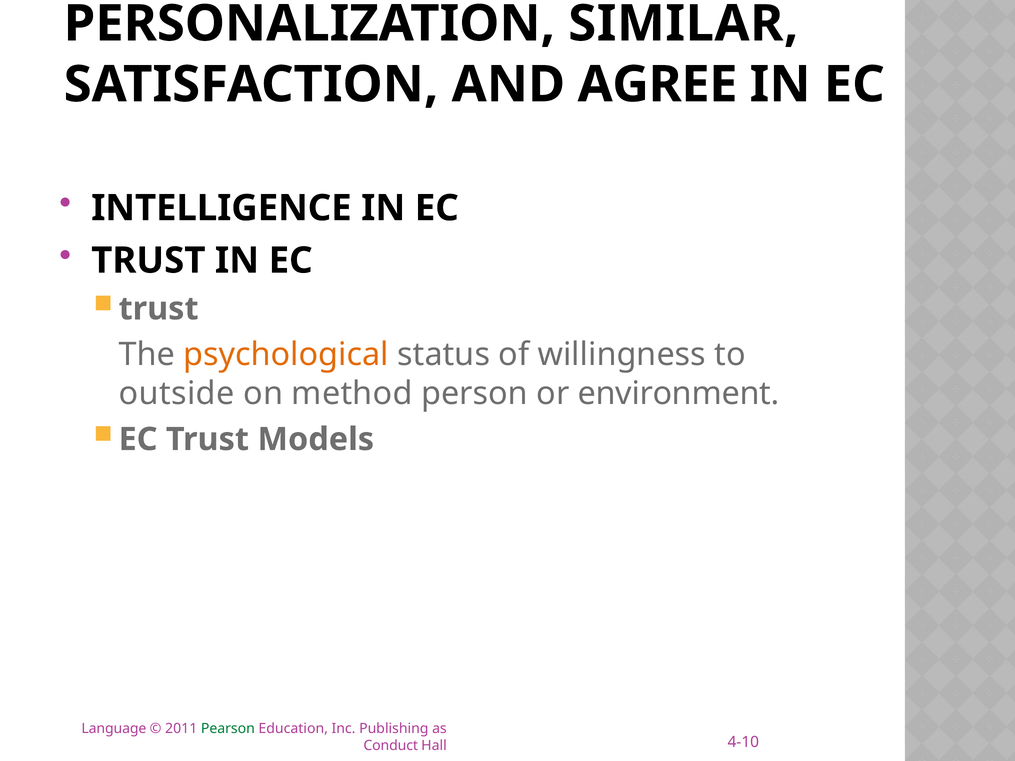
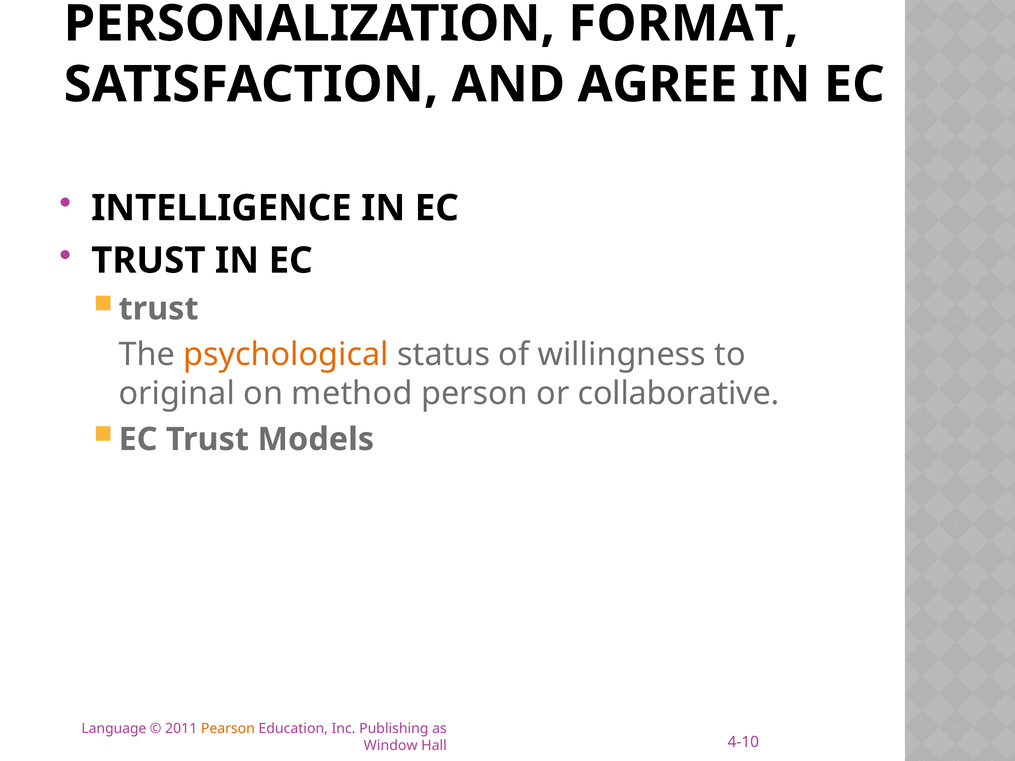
SIMILAR: SIMILAR -> FORMAT (683, 24)
outside: outside -> original (177, 394)
environment: environment -> collaborative (679, 394)
Pearson colour: green -> orange (228, 729)
Conduct: Conduct -> Window (391, 746)
